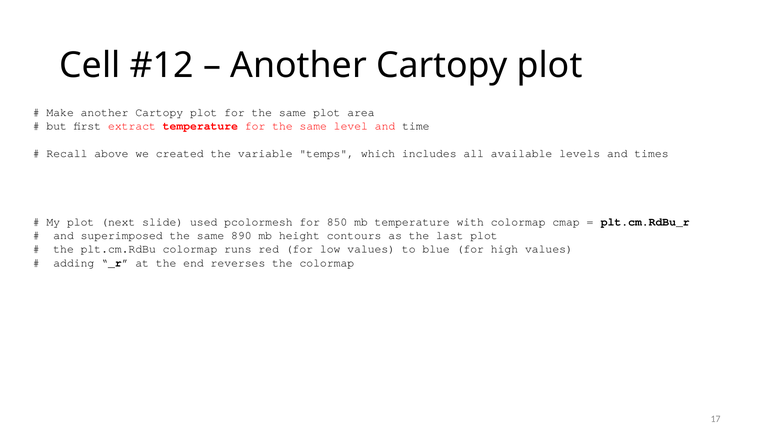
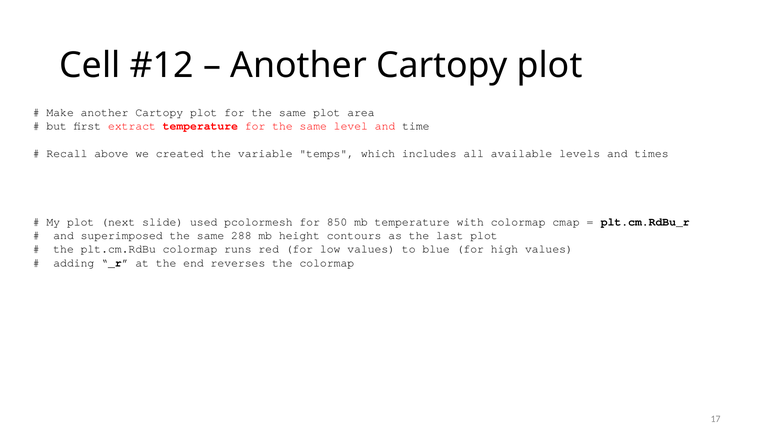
890: 890 -> 288 (241, 235)
